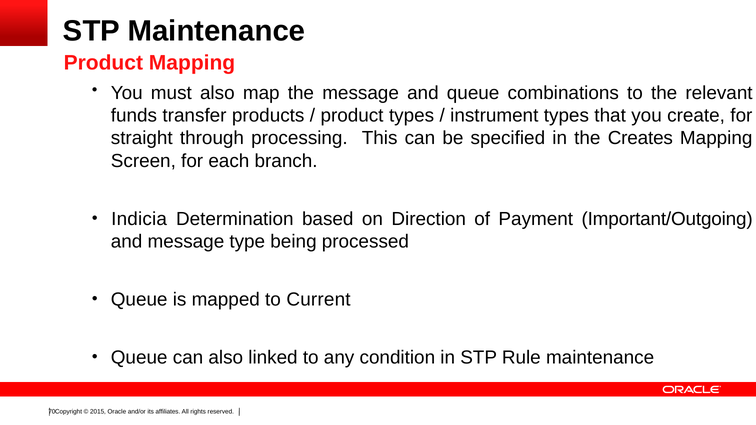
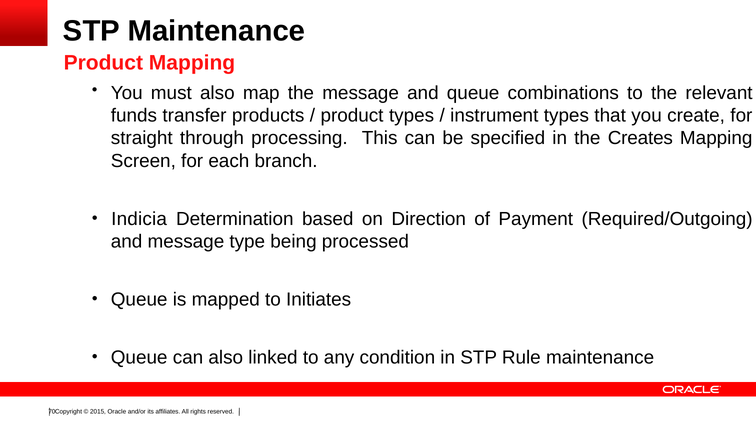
Important/Outgoing: Important/Outgoing -> Required/Outgoing (667, 219)
Current: Current -> Initiates (319, 300)
